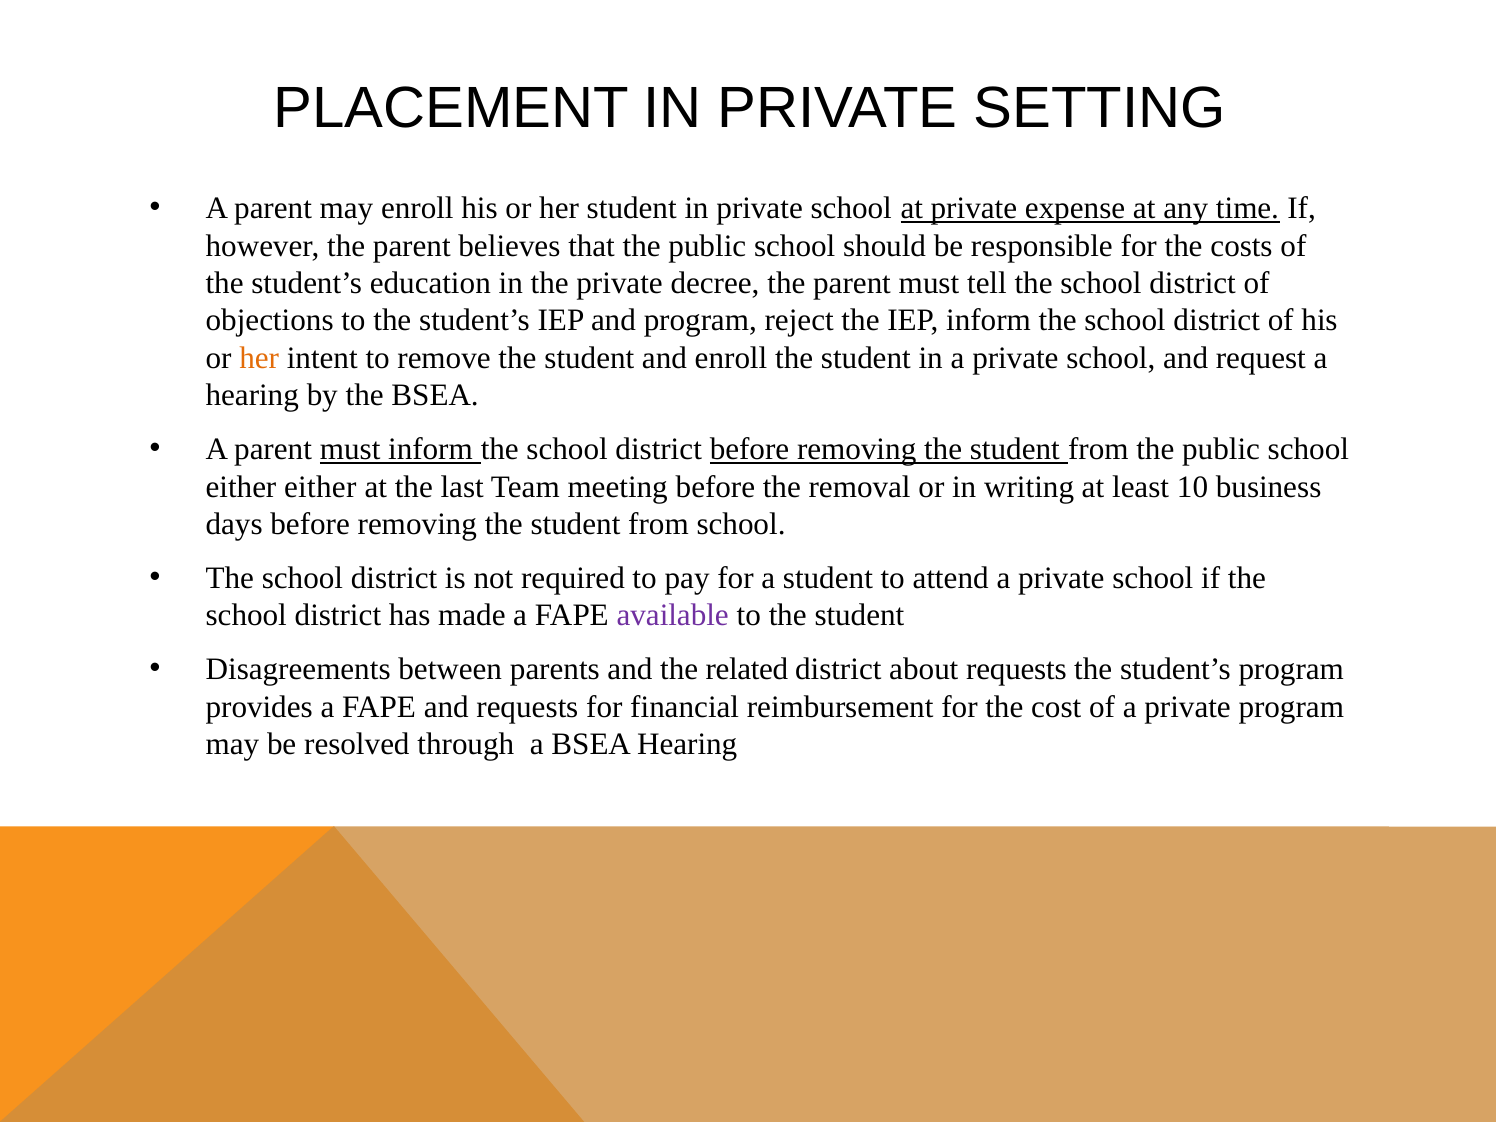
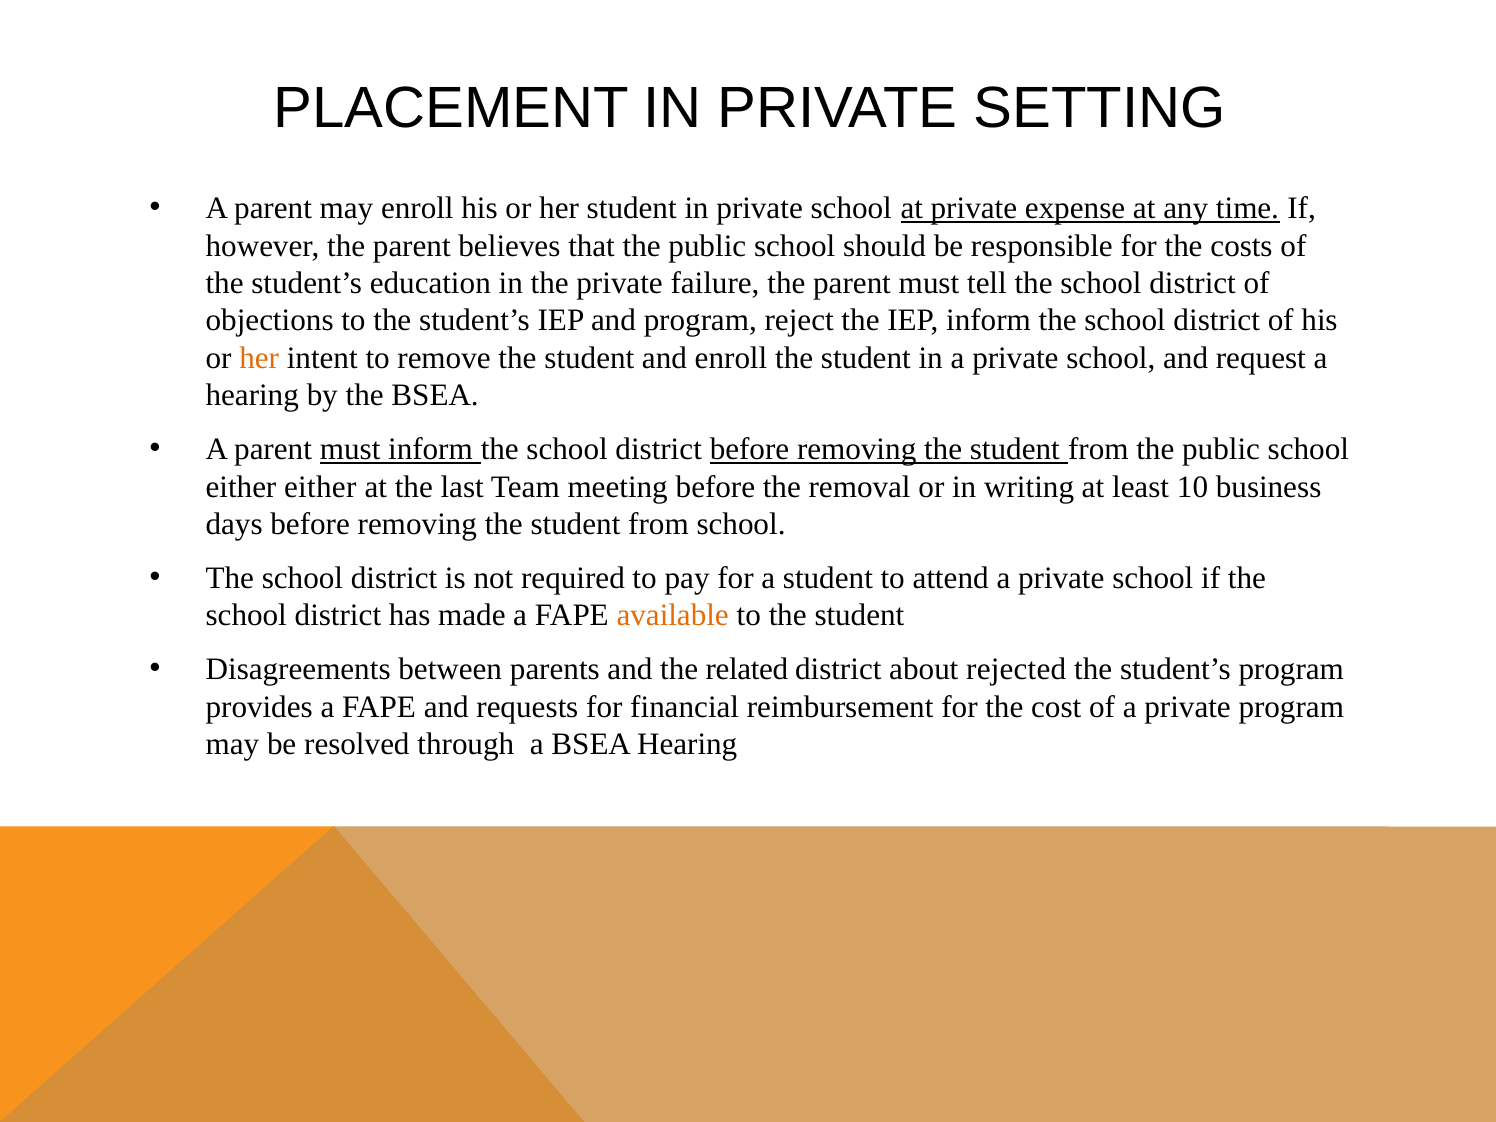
decree: decree -> failure (715, 283)
available colour: purple -> orange (673, 616)
about requests: requests -> rejected (1016, 670)
